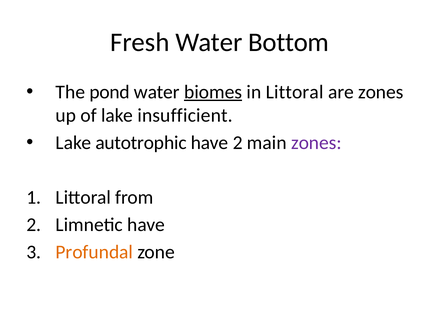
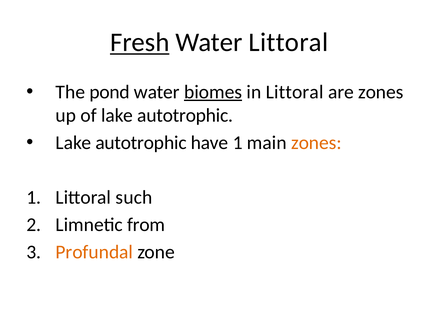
Fresh underline: none -> present (140, 42)
Water Bottom: Bottom -> Littoral (288, 42)
of lake insufficient: insufficient -> autotrophic (185, 116)
have 2: 2 -> 1 (238, 143)
zones colour: purple -> orange (316, 143)
from: from -> such (134, 197)
Limnetic have: have -> from (146, 225)
